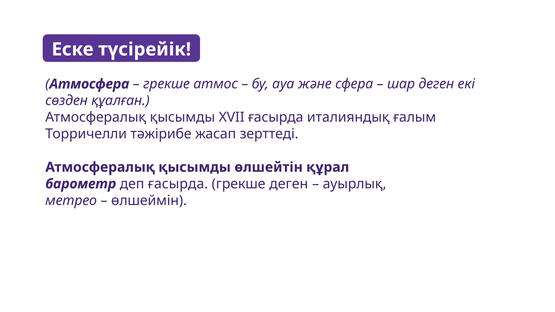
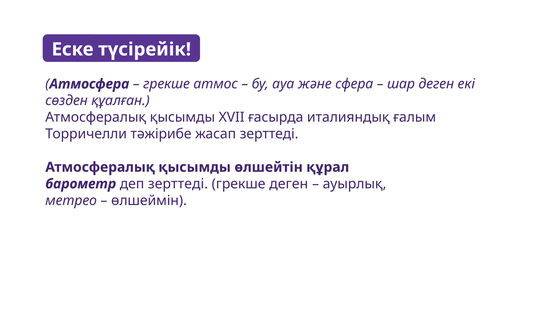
деп ғасырда: ғасырда -> зерттеді (178, 184)
